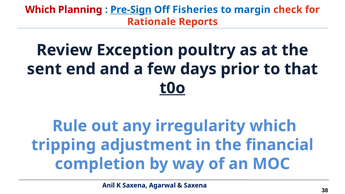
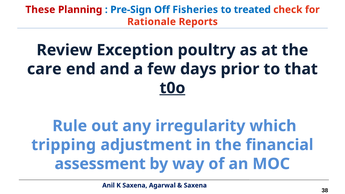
Which: Which -> These (40, 10)
Pre-Sign underline: present -> none (131, 10)
margin: margin -> treated (252, 10)
sent: sent -> care (44, 69)
completion: completion -> assessment (100, 164)
